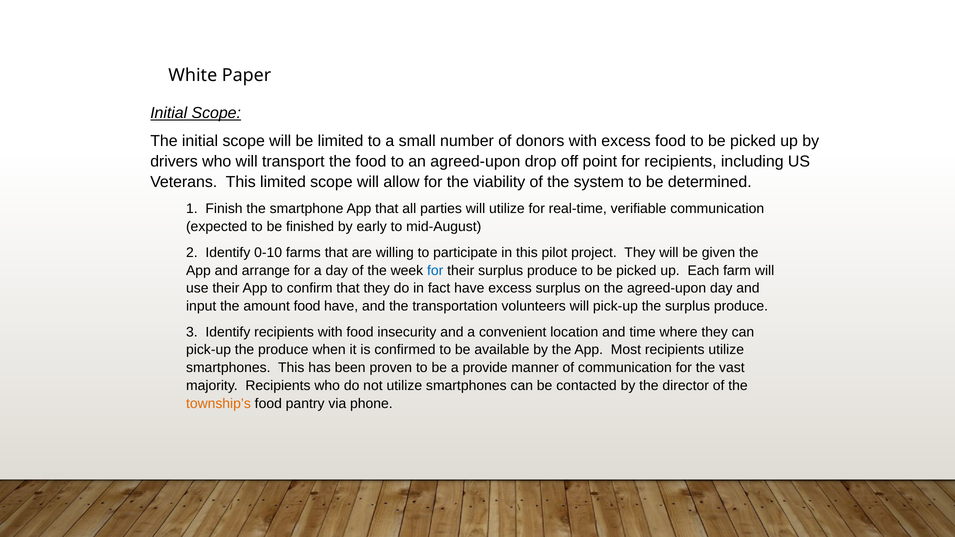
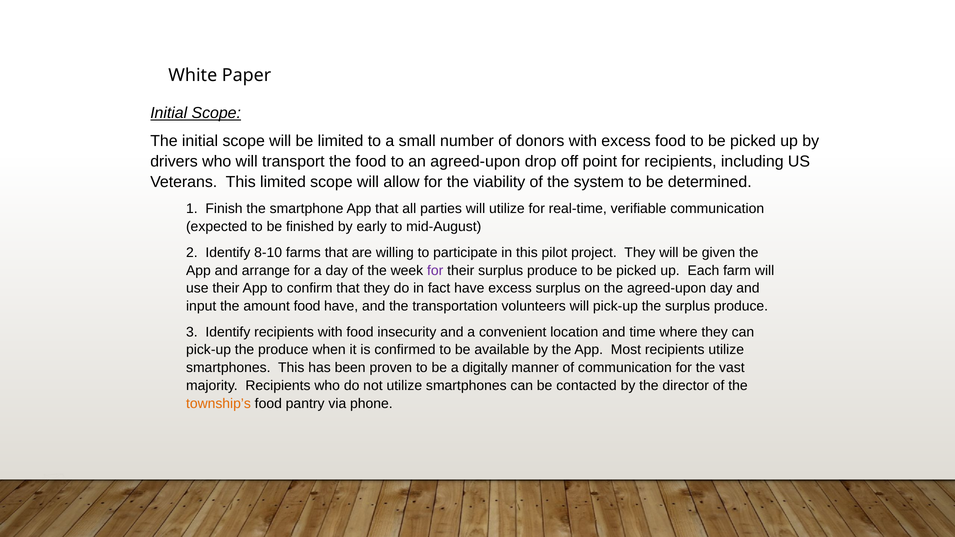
0-10: 0-10 -> 8-10 (268, 253)
for colour: blue -> purple (435, 271)
provide: provide -> digitally (485, 368)
